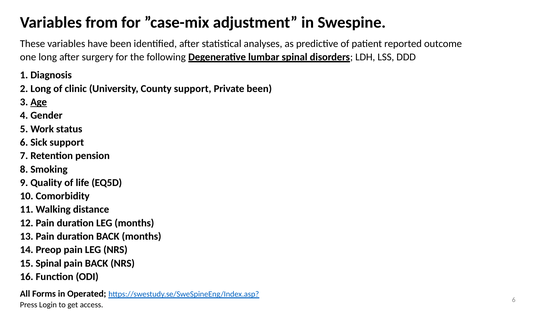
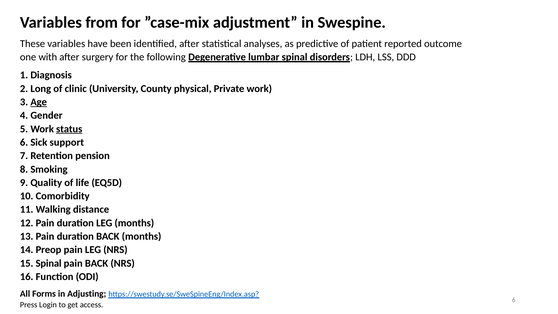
one long: long -> with (48, 57)
County support: support -> physical (193, 89)
Private been: been -> work (259, 89)
status underline: none -> present (69, 129)
Operated: Operated -> Adjusting (87, 294)
